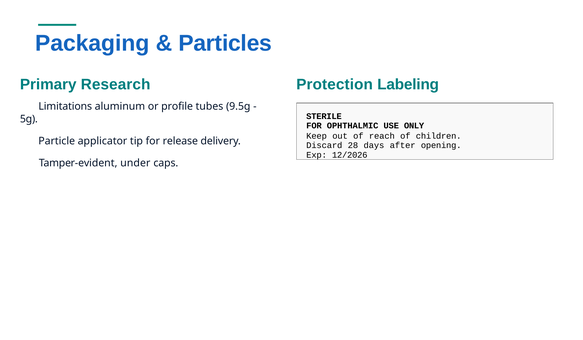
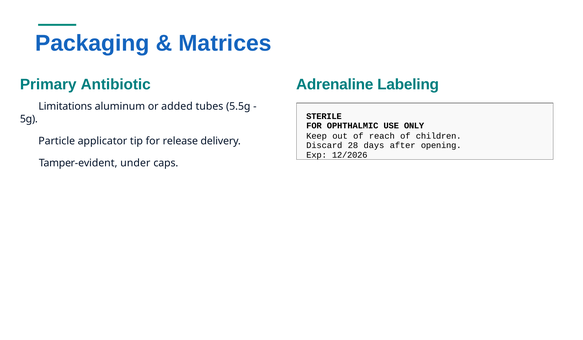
Particles: Particles -> Matrices (225, 43)
Research: Research -> Antibiotic (116, 84)
Protection: Protection -> Adrenaline (335, 84)
profile: profile -> added (177, 106)
9.5g: 9.5g -> 5.5g (238, 106)
